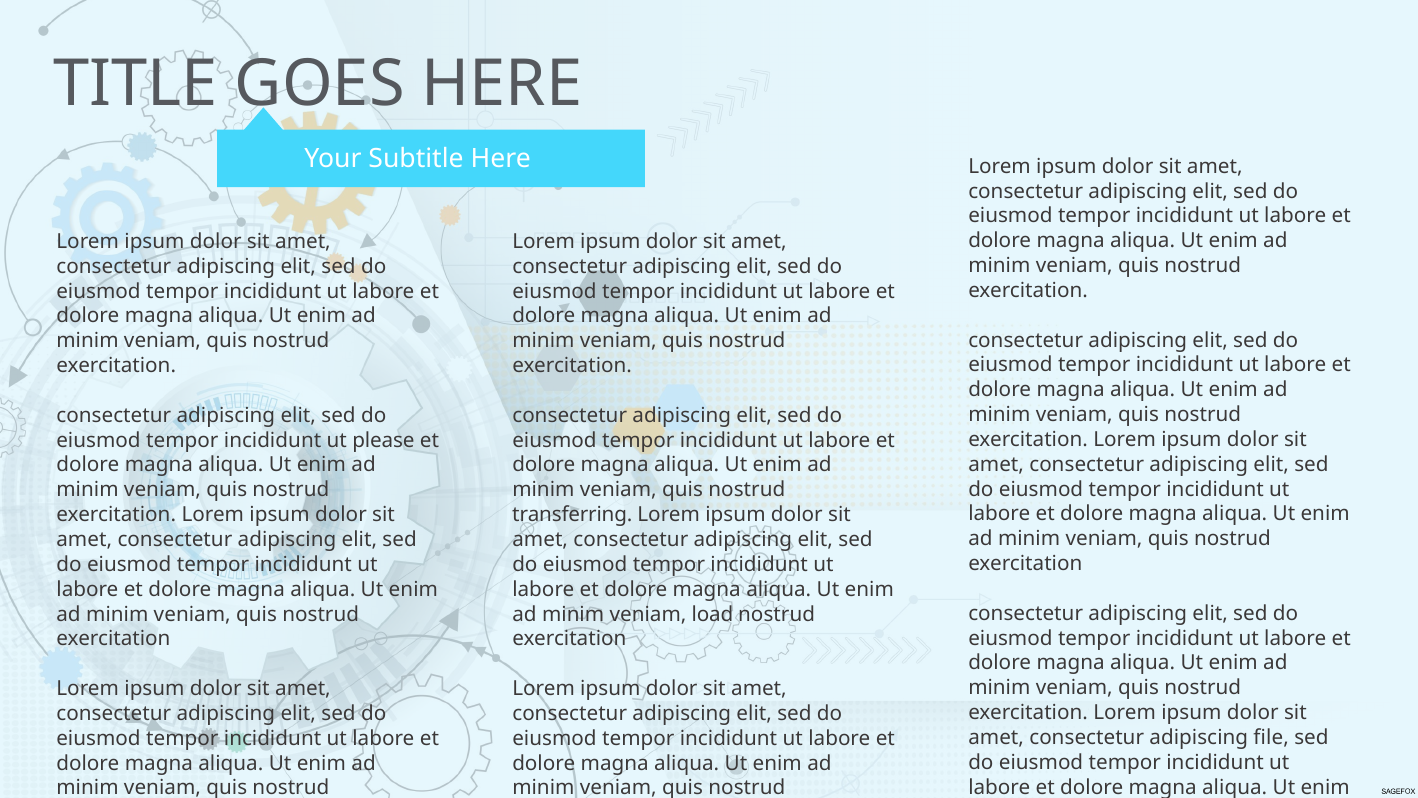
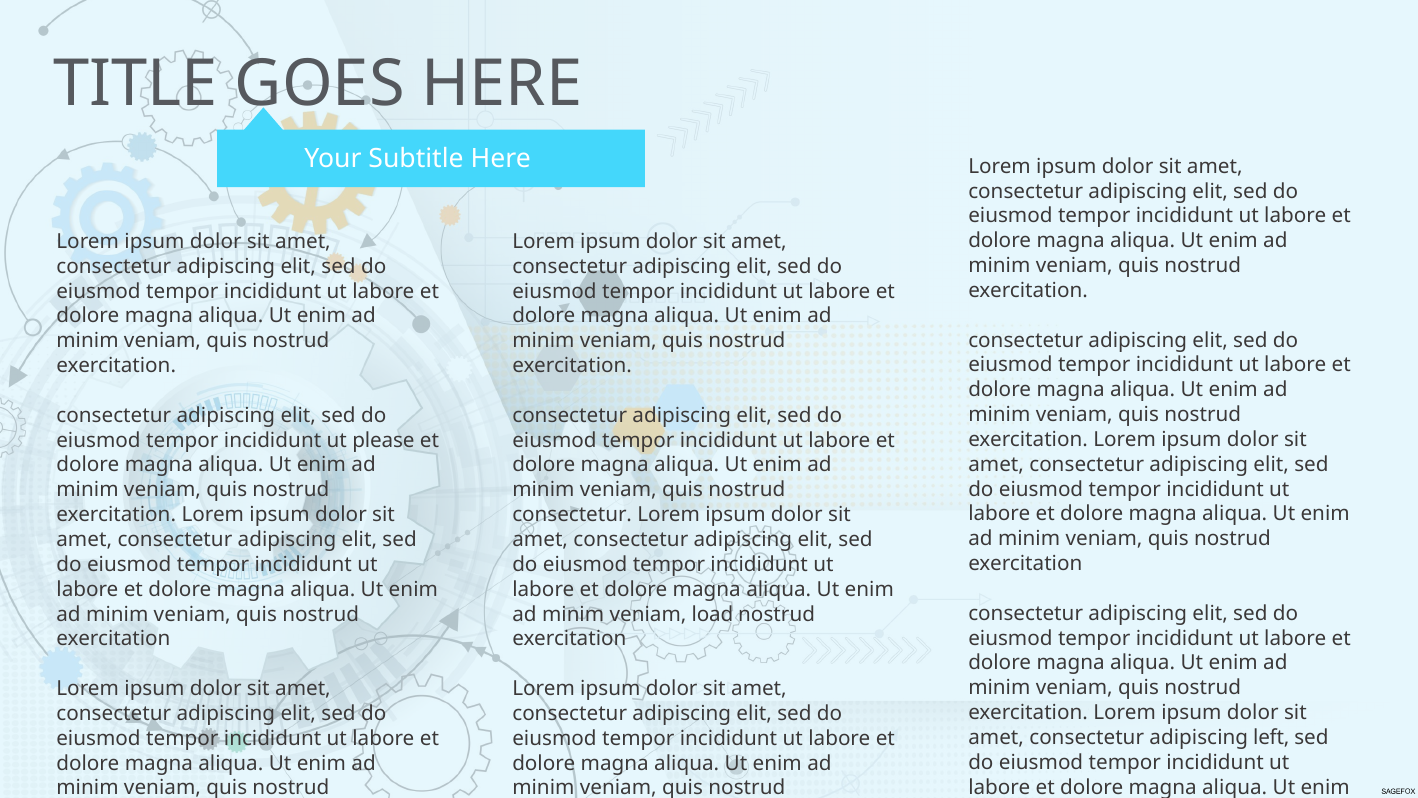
transferring: transferring -> consectetur (572, 515)
file: file -> left (1271, 737)
